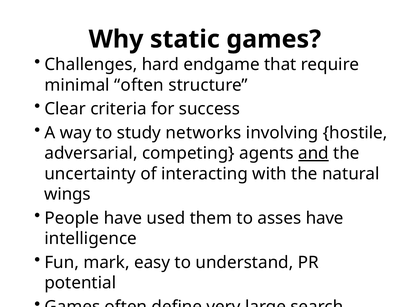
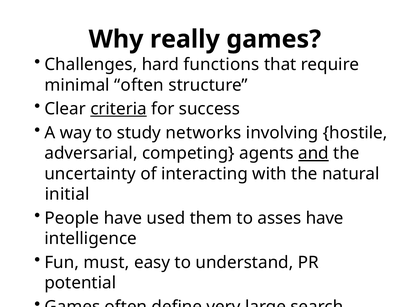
static: static -> really (185, 39)
endgame: endgame -> functions (221, 65)
criteria underline: none -> present (119, 109)
wings: wings -> initial (67, 195)
mark: mark -> must (106, 263)
